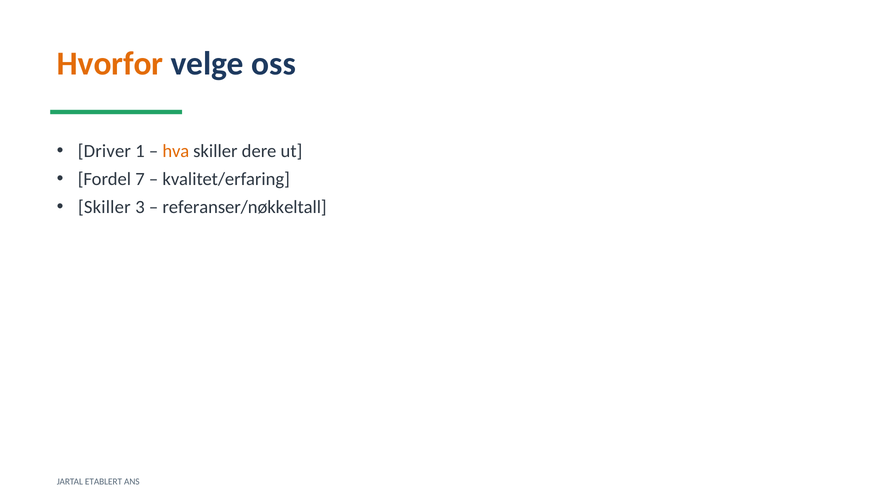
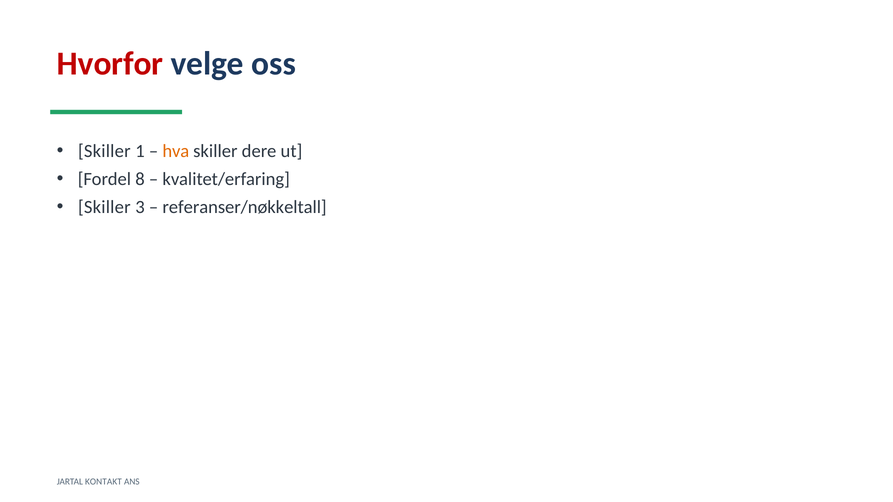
Hvorfor colour: orange -> red (110, 64)
Driver: Driver -> Skiller (104, 151)
7: 7 -> 8 (140, 179)
ETABLERT: ETABLERT -> KONTAKT (103, 482)
